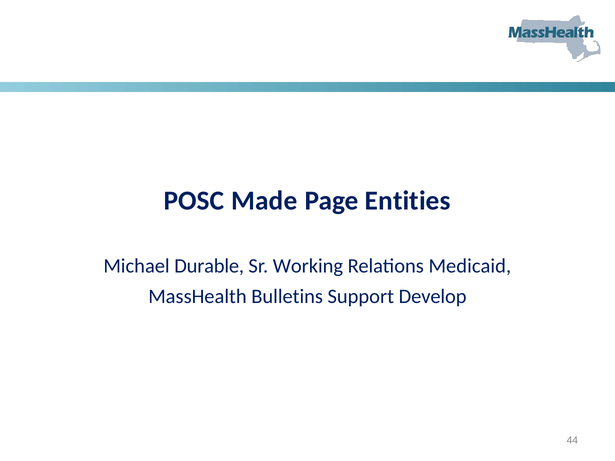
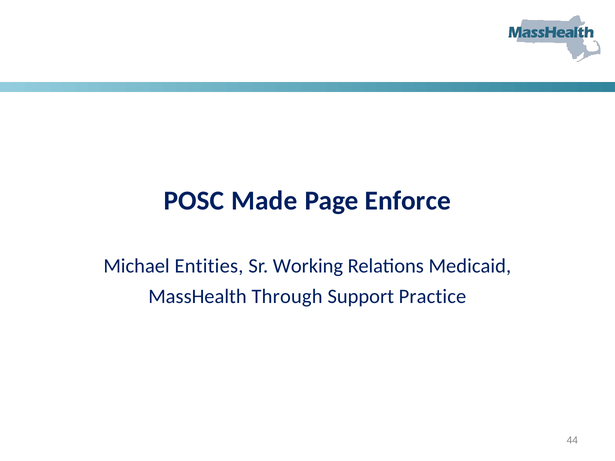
Entities: Entities -> Enforce (408, 201)
Durable: Durable -> Entities (209, 266)
Bulletins: Bulletins -> Through (287, 297)
Develop: Develop -> Practice (432, 297)
